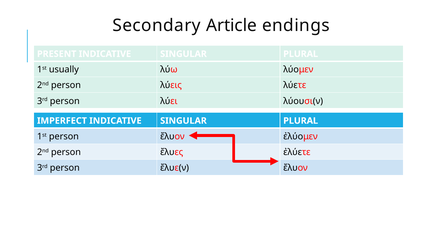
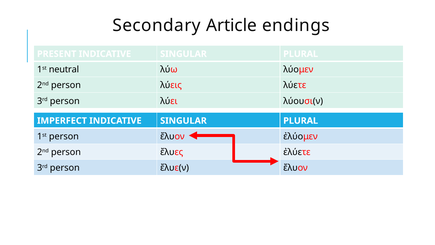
usually: usually -> neutral (64, 70)
